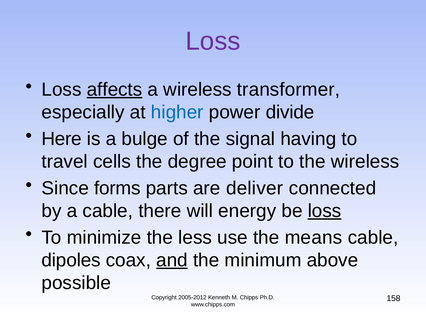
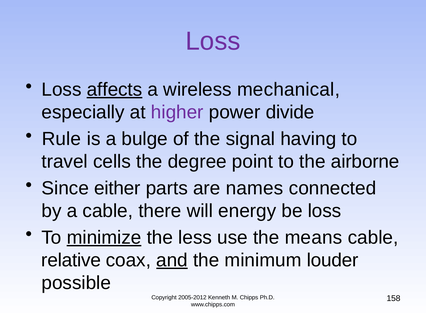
transformer: transformer -> mechanical (288, 89)
higher colour: blue -> purple (177, 112)
Here: Here -> Rule (61, 139)
the wireless: wireless -> airborne (365, 161)
forms: forms -> either (117, 188)
deliver: deliver -> names (255, 188)
loss underline: present -> none (325, 211)
minimize underline: none -> present (104, 237)
dipoles: dipoles -> relative (71, 260)
above: above -> louder (333, 260)
